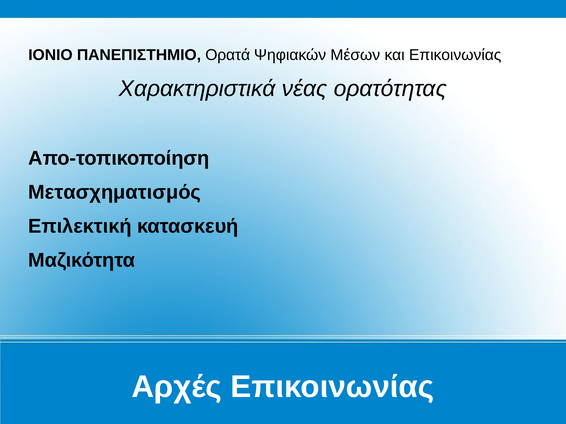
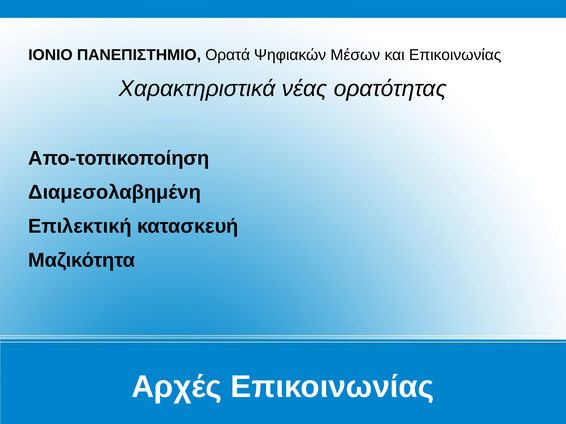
Μετασχηματισμός: Μετασχηματισμός -> Διαμεσολαβημένη (115, 192)
